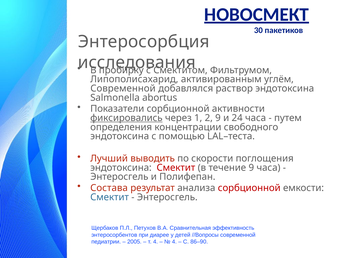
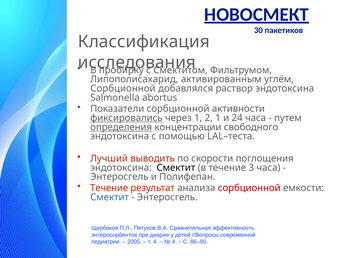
Энтеросорбция: Энтеросорбция -> Классификация (144, 42)
Современной: Современной -> Сорбционной (123, 88)
2 9: 9 -> 1 (218, 118)
определения underline: none -> present (121, 127)
Смектит colour: red -> black (176, 168)
течение 9: 9 -> 3 (251, 168)
Состава: Состава -> Течение (109, 188)
